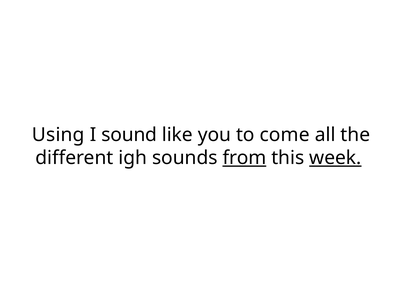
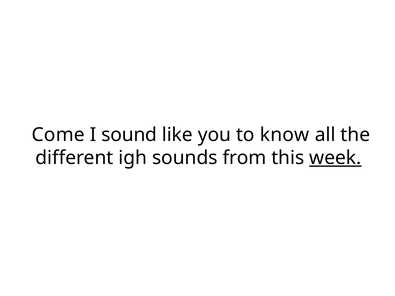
Using: Using -> Come (58, 135)
come: come -> know (285, 135)
from underline: present -> none (244, 158)
